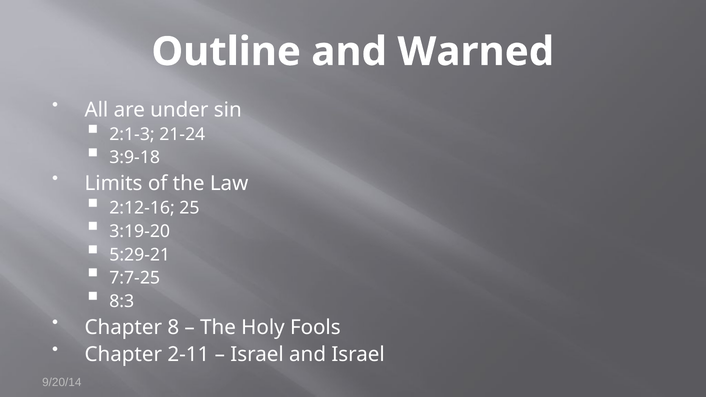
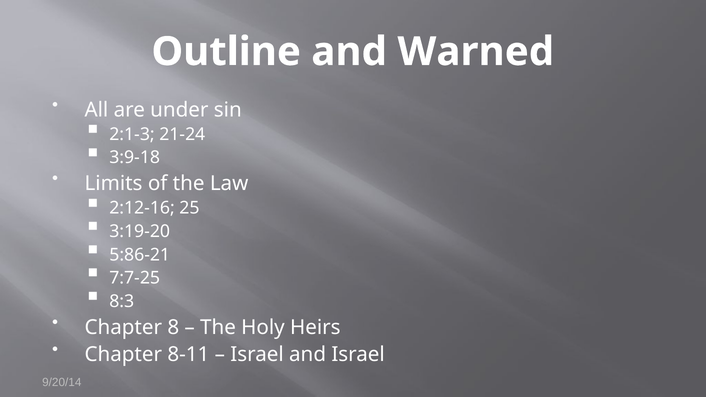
5:29-21: 5:29-21 -> 5:86-21 (140, 255)
Fools: Fools -> Heirs (315, 327)
2-11: 2-11 -> 8-11 (188, 355)
